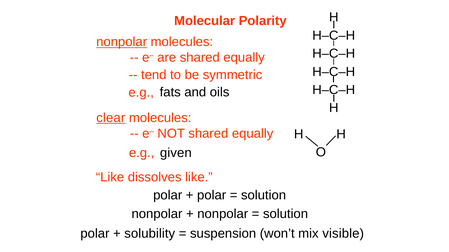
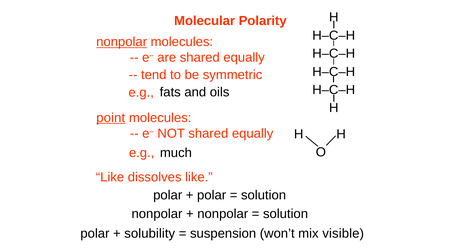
clear: clear -> point (111, 118)
given: given -> much (176, 153)
